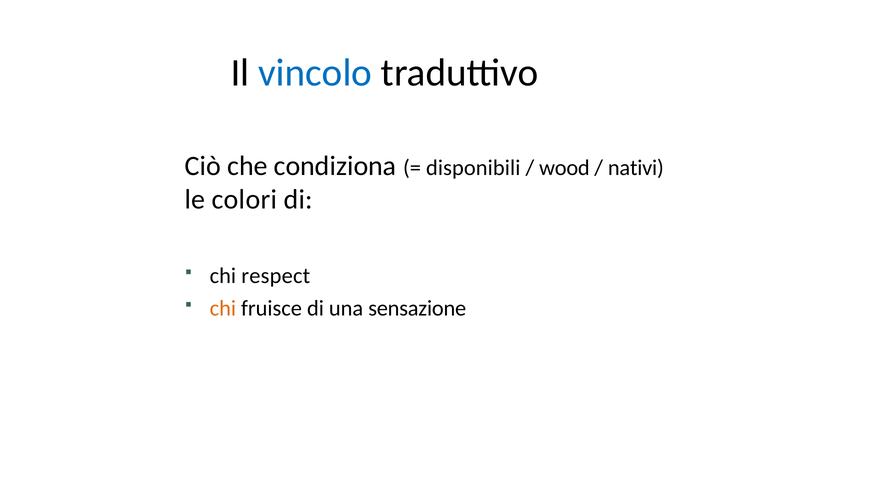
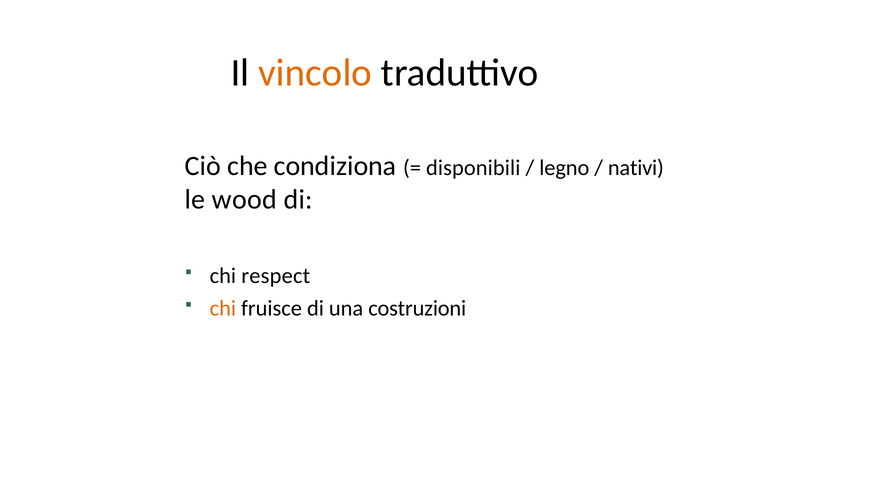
vincolo colour: blue -> orange (315, 73)
wood: wood -> legno (564, 168)
colori: colori -> wood (244, 200)
sensazione: sensazione -> costruzioni (417, 308)
